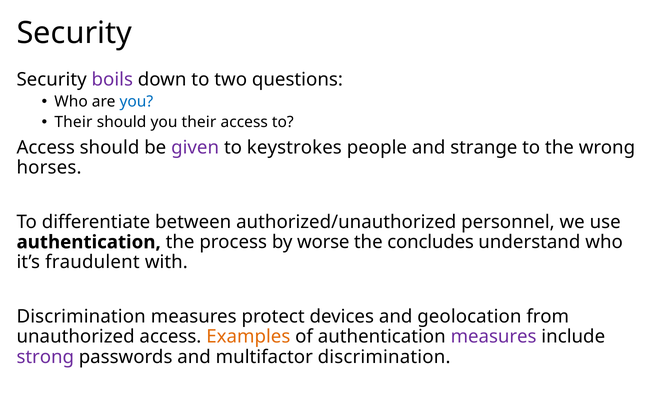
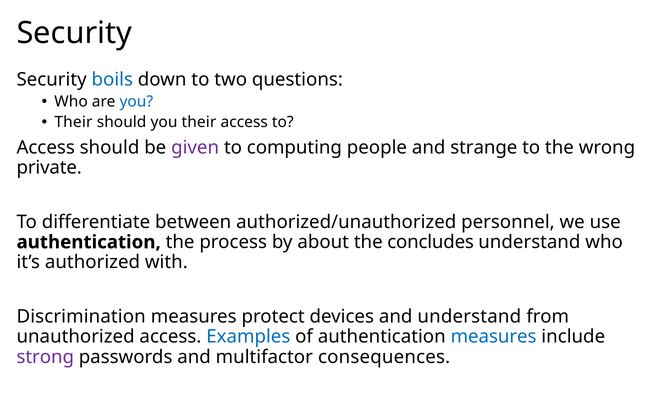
boils colour: purple -> blue (112, 80)
keystrokes: keystrokes -> computing (294, 147)
horses: horses -> private (49, 168)
worse: worse -> about (323, 242)
fraudulent: fraudulent -> authorized (93, 262)
and geolocation: geolocation -> understand (469, 317)
Examples colour: orange -> blue (248, 337)
measures colour: purple -> blue (494, 337)
multifactor discrimination: discrimination -> consequences (384, 357)
